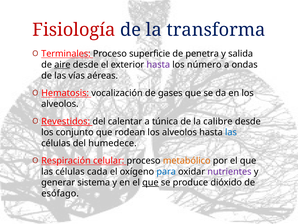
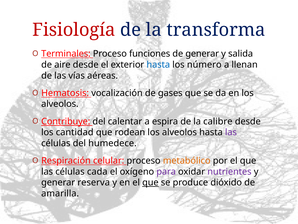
superficie: superficie -> funciones (150, 54)
de penetra: penetra -> generar (202, 54)
aire underline: present -> none (62, 65)
hasta colour: purple -> blue (158, 65)
ondas: ondas -> llenan (245, 65)
Revestidos: Revestidos -> Contribuye (66, 121)
túnica: túnica -> espira (165, 121)
conjunto: conjunto -> cantidad (75, 132)
las colour: blue -> purple (231, 132)
para colour: blue -> purple (166, 171)
sistema: sistema -> reserva (94, 182)
esófago: esófago -> amarilla (60, 193)
